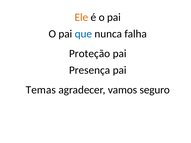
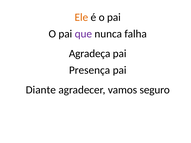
que colour: blue -> purple (83, 34)
Proteção: Proteção -> Agradeça (90, 54)
Temas: Temas -> Diante (41, 90)
